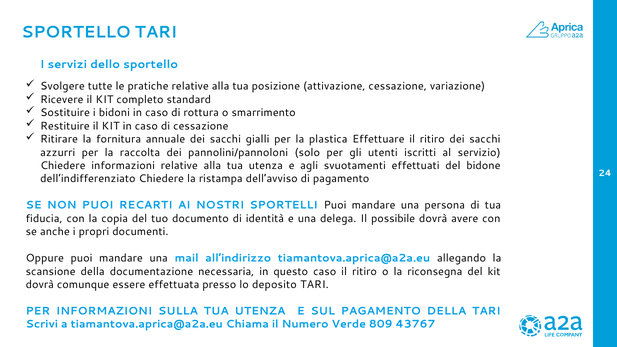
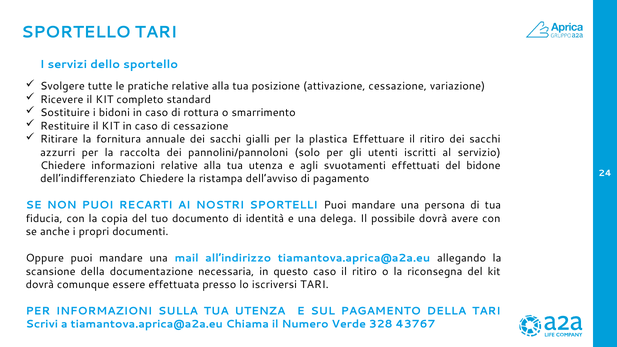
deposito: deposito -> iscriversi (274, 285)
809: 809 -> 328 (381, 324)
